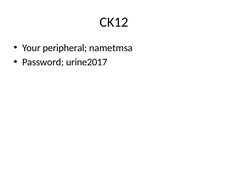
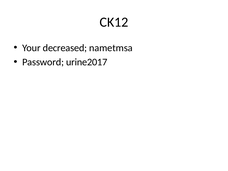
peripheral: peripheral -> decreased (65, 48)
